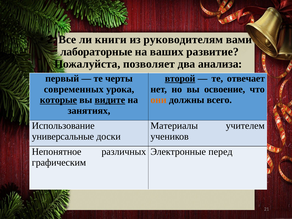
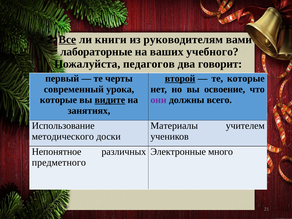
Все underline: none -> present (67, 39)
развитие: развитие -> учебного (212, 52)
позволяет: позволяет -> педагогов (149, 64)
анализа: анализа -> говорит (220, 64)
те отвечает: отвечает -> которые (246, 78)
современных: современных -> современный (74, 89)
которые underline: present -> none (58, 100)
они colour: orange -> purple (158, 100)
универсальные: универсальные -> методического (63, 137)
перед: перед -> много (221, 152)
графическим: графическим -> предметного (59, 162)
